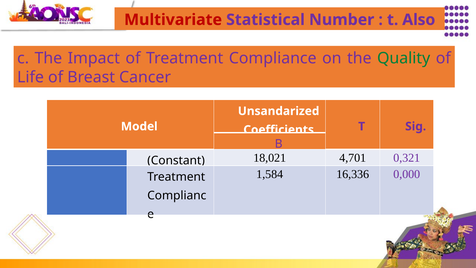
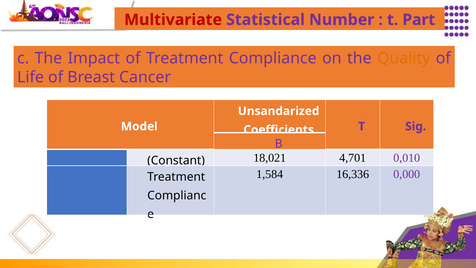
Also: Also -> Part (419, 20)
Quality colour: green -> orange (404, 58)
0,321: 0,321 -> 0,010 (407, 158)
